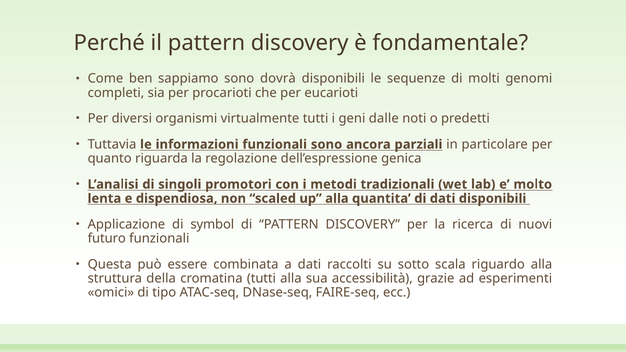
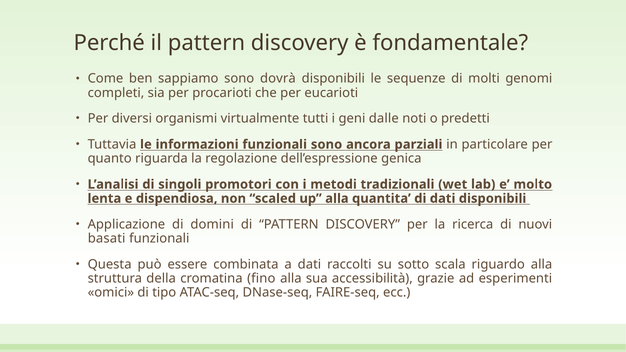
symbol: symbol -> domini (212, 224)
futuro: futuro -> basati (107, 238)
cromatina tutti: tutti -> fino (261, 278)
